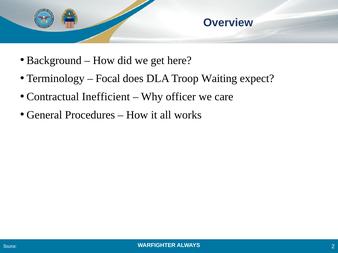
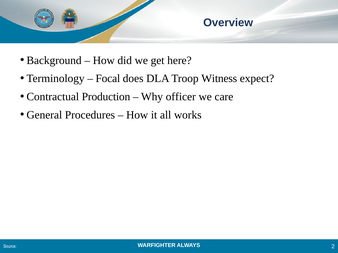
Waiting: Waiting -> Witness (219, 79)
Inefficient: Inefficient -> Production (106, 97)
